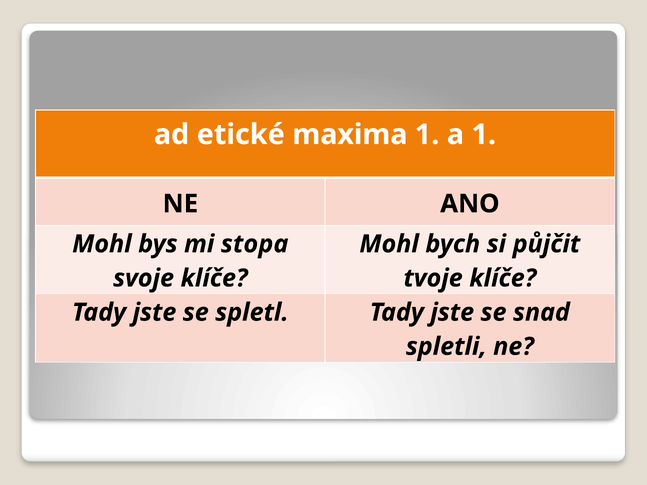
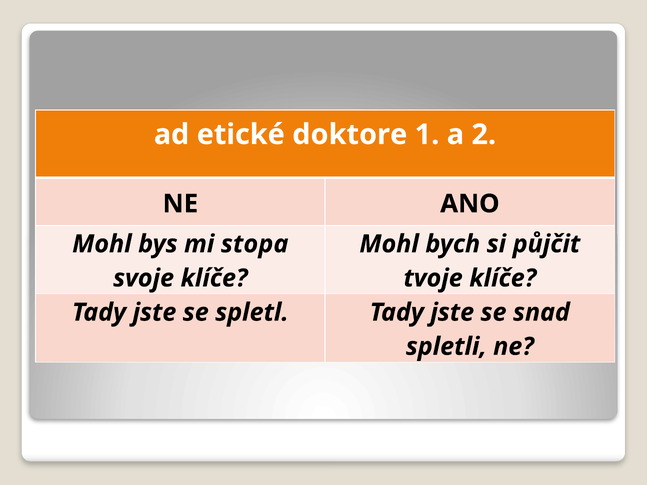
maxima: maxima -> doktore (350, 135)
a 1: 1 -> 2 (484, 135)
